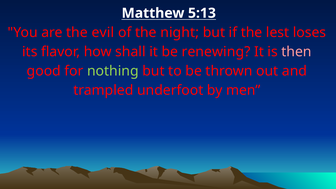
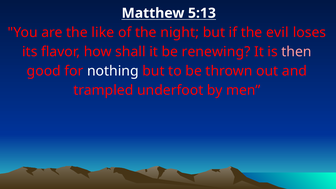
evil: evil -> like (103, 32)
lest: lest -> evil (278, 32)
nothing colour: light green -> white (113, 71)
